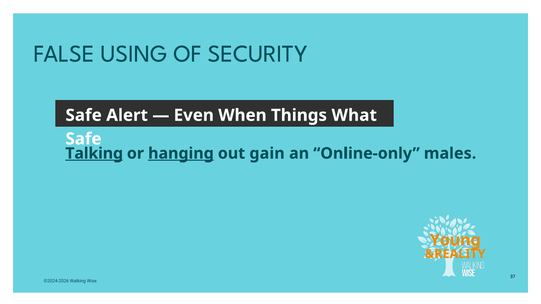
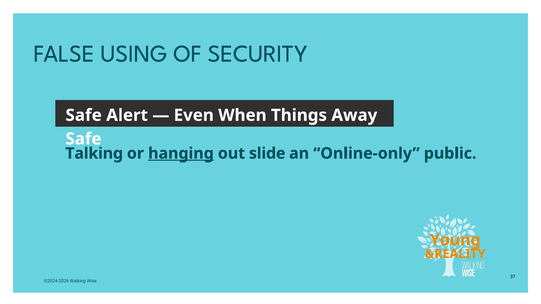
What: What -> Away (354, 115)
Talking underline: present -> none (94, 154)
gain: gain -> slide (267, 154)
males: males -> public (450, 154)
